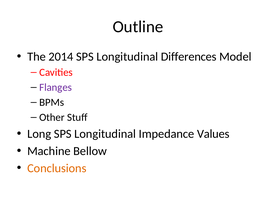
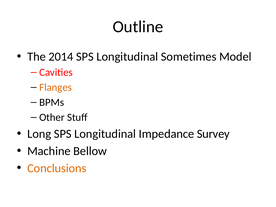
Differences: Differences -> Sometimes (189, 57)
Flanges colour: purple -> orange (56, 87)
Values: Values -> Survey (213, 134)
